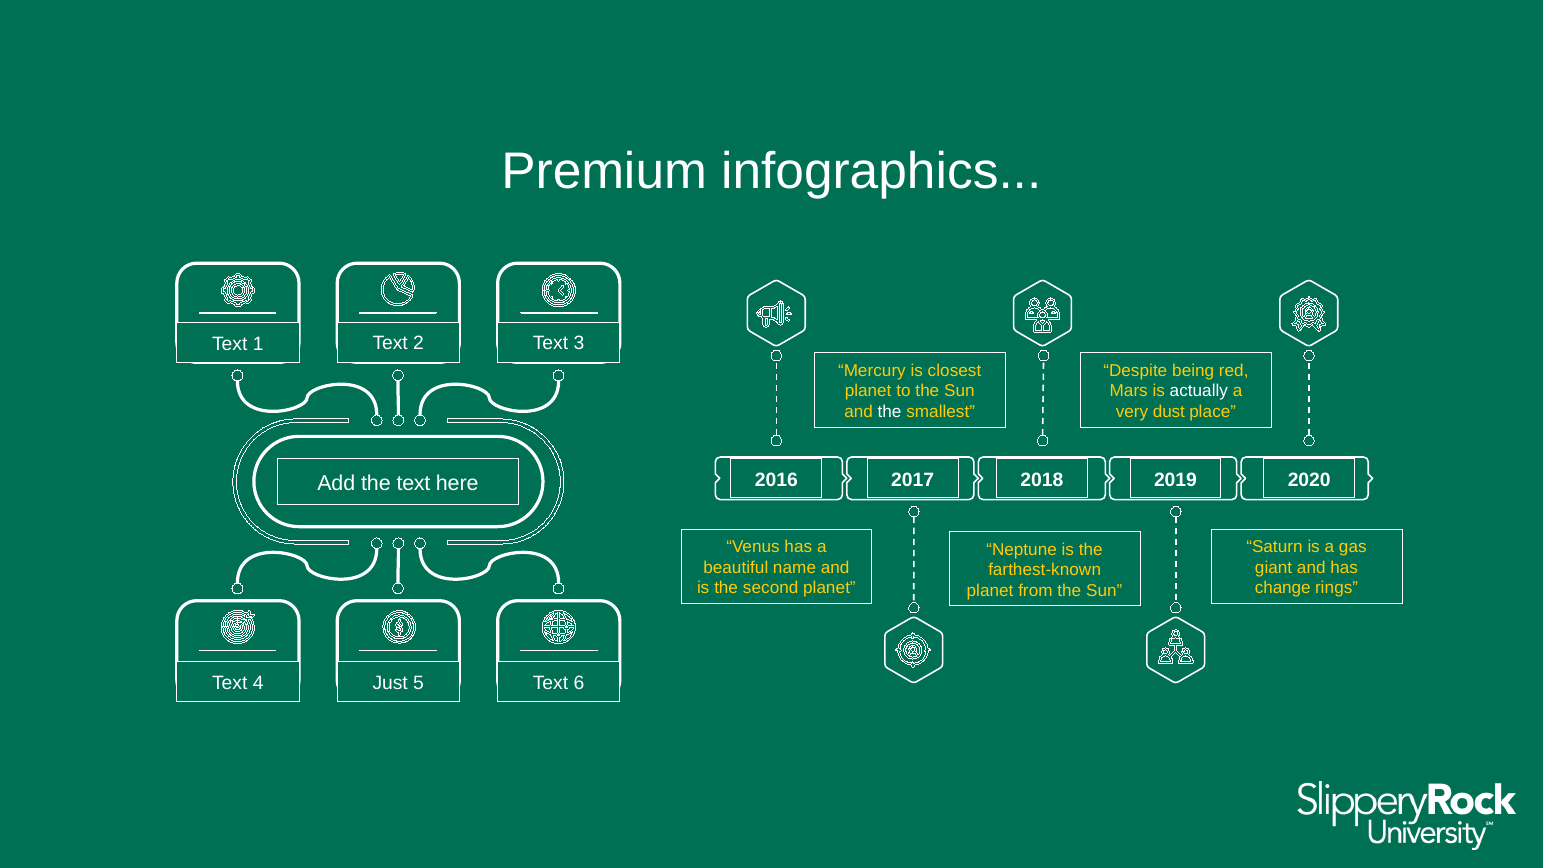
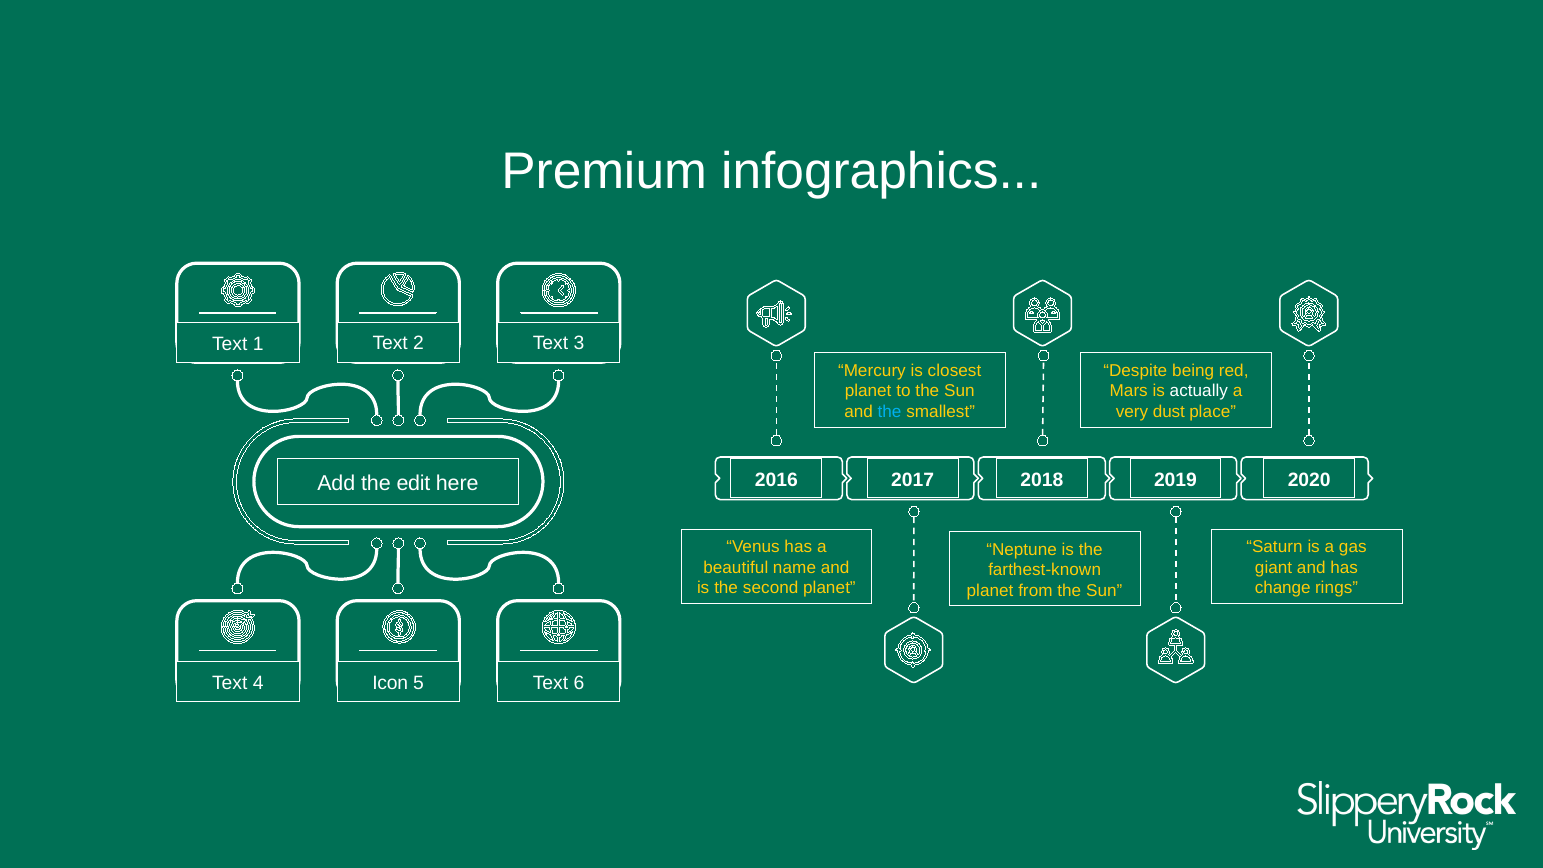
the colour: white -> light blue (890, 412)
the text: text -> edit (413, 483)
Just: Just -> Icon (390, 683)
